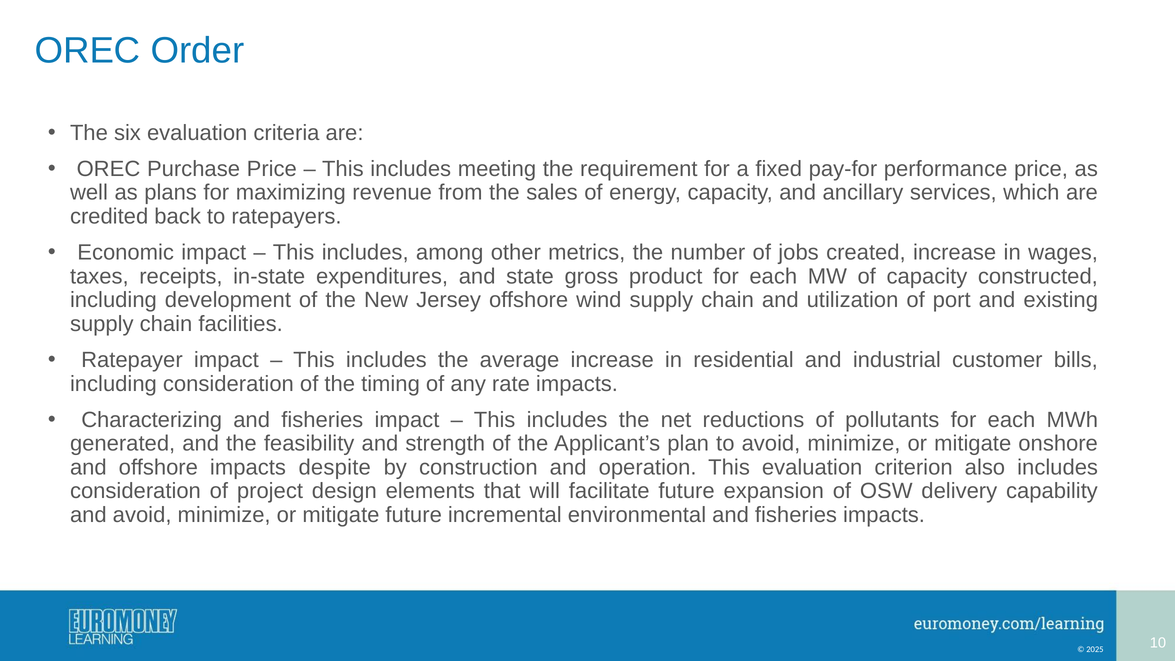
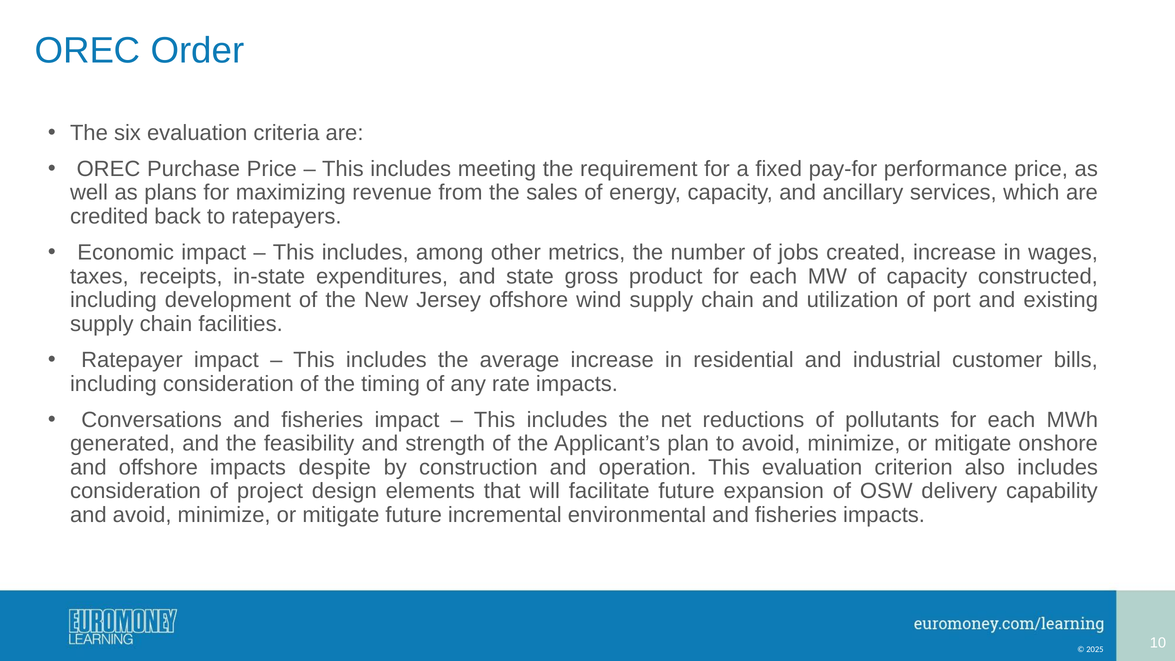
Characterizing: Characterizing -> Conversations (152, 420)
